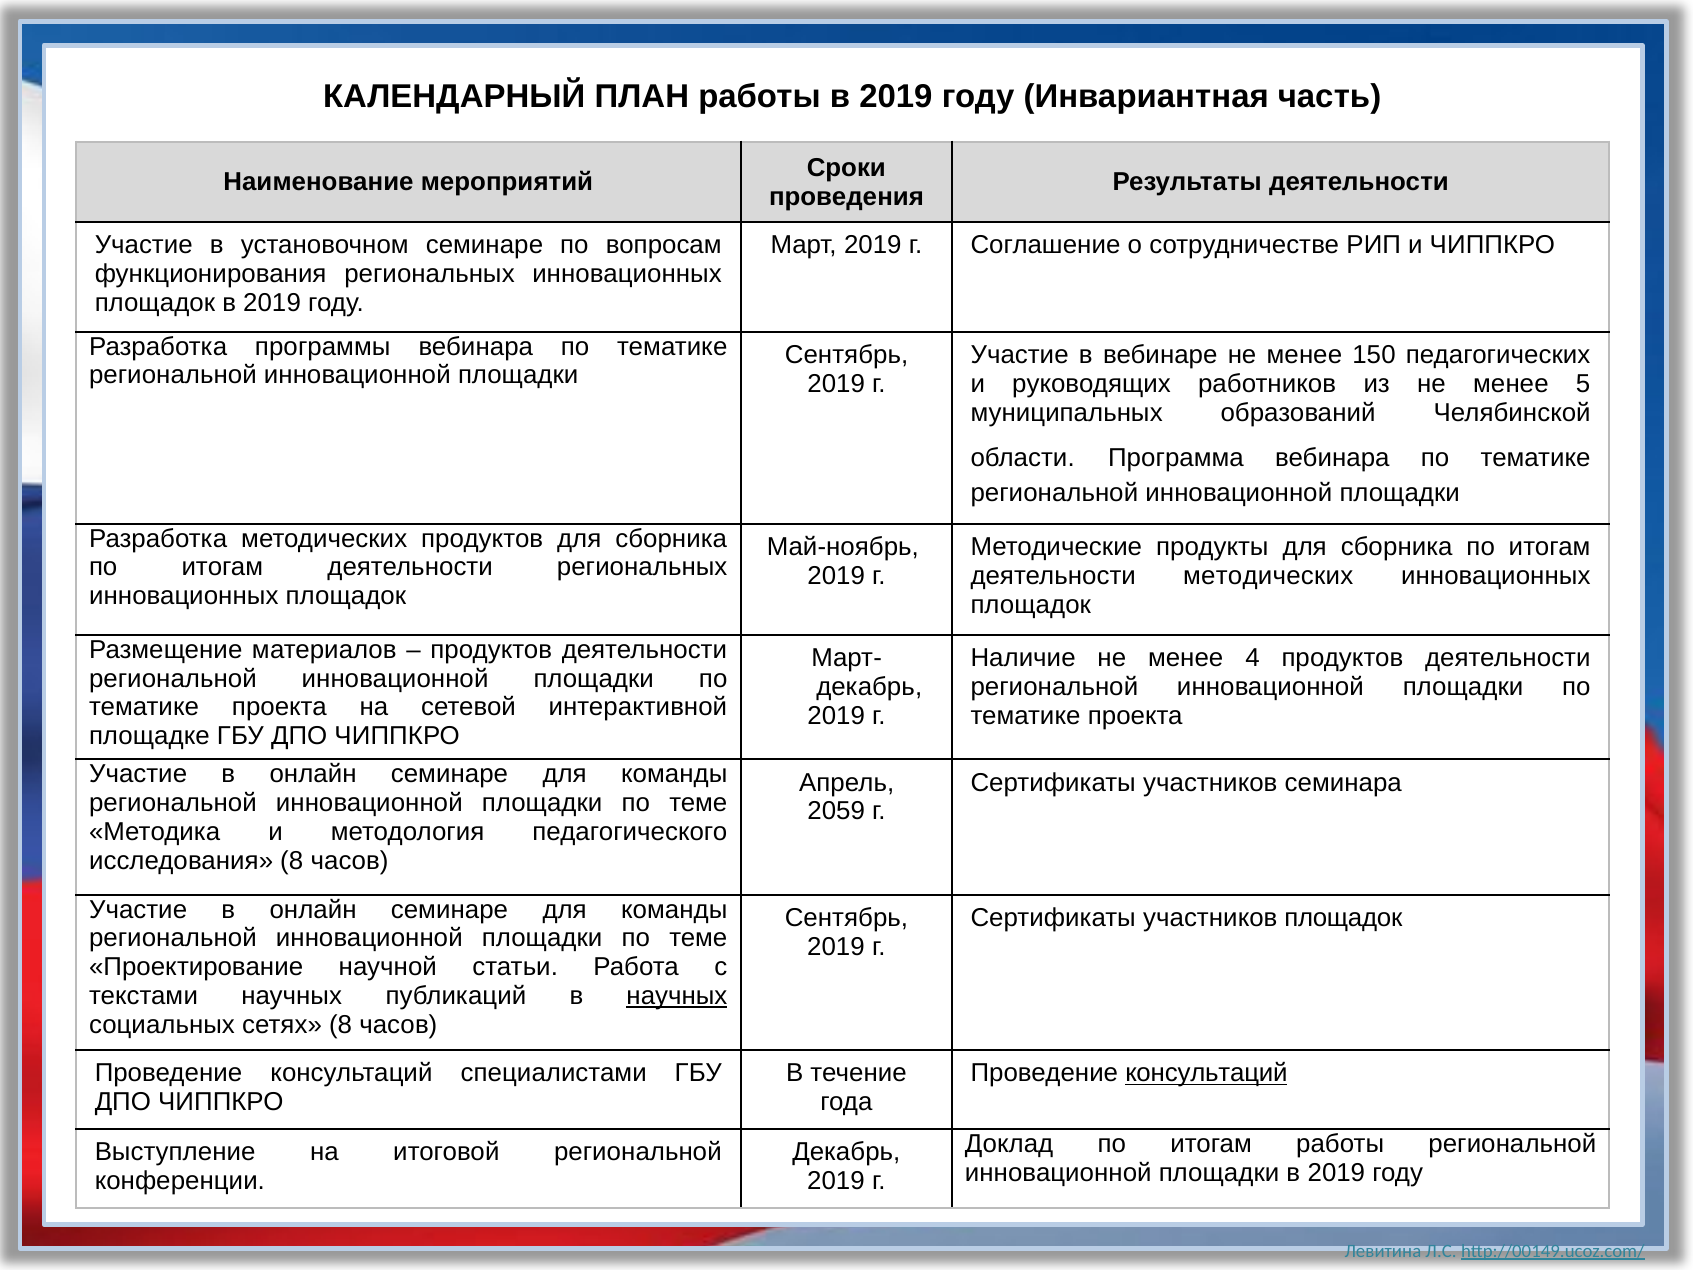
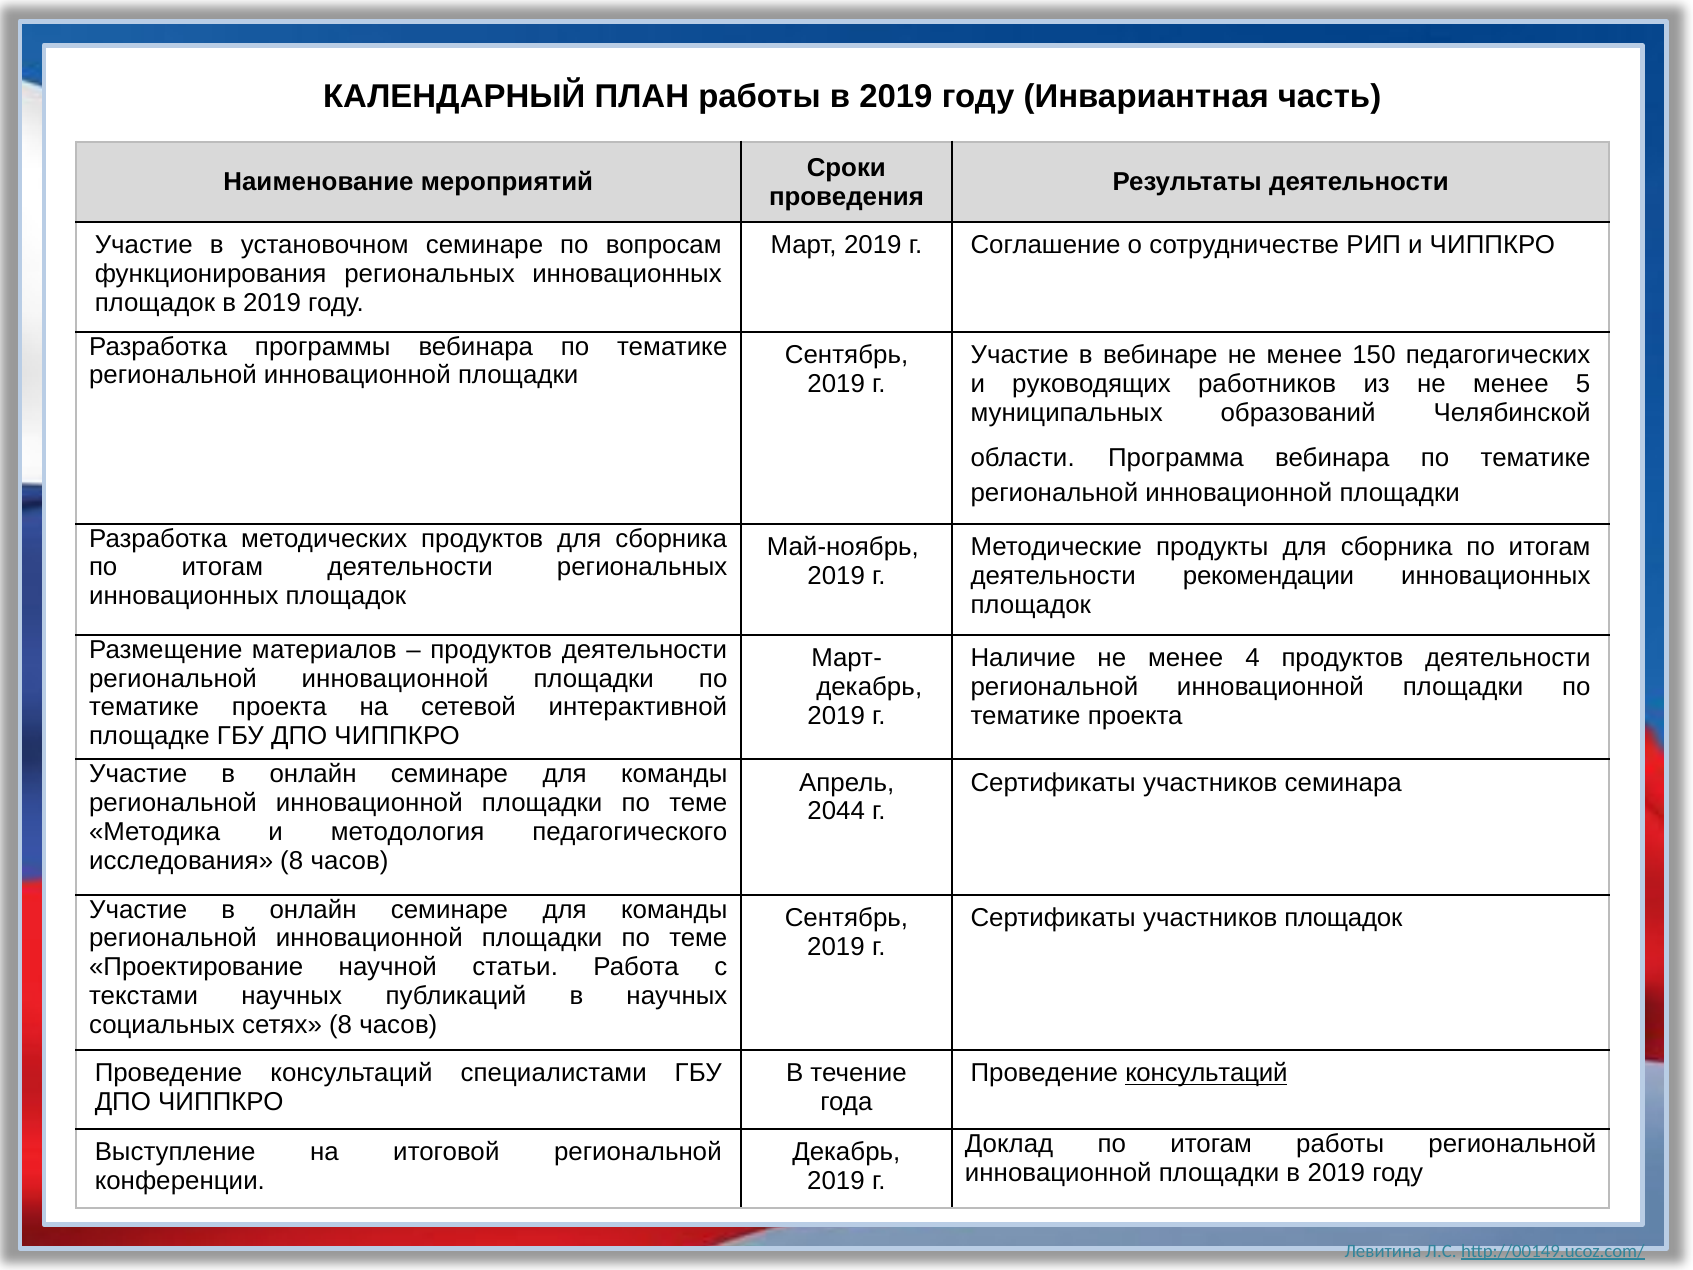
деятельности методических: методических -> рекомендации (1269, 576)
2059: 2059 -> 2044 (836, 811)
научных underline: present -> none (677, 996)
